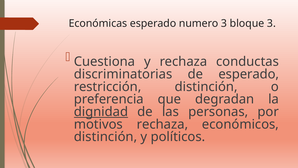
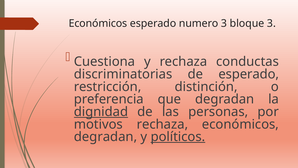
Económicas: Económicas -> Económicos (98, 23)
distinción: distinción -> degradan (106, 137)
políticos underline: none -> present (178, 137)
